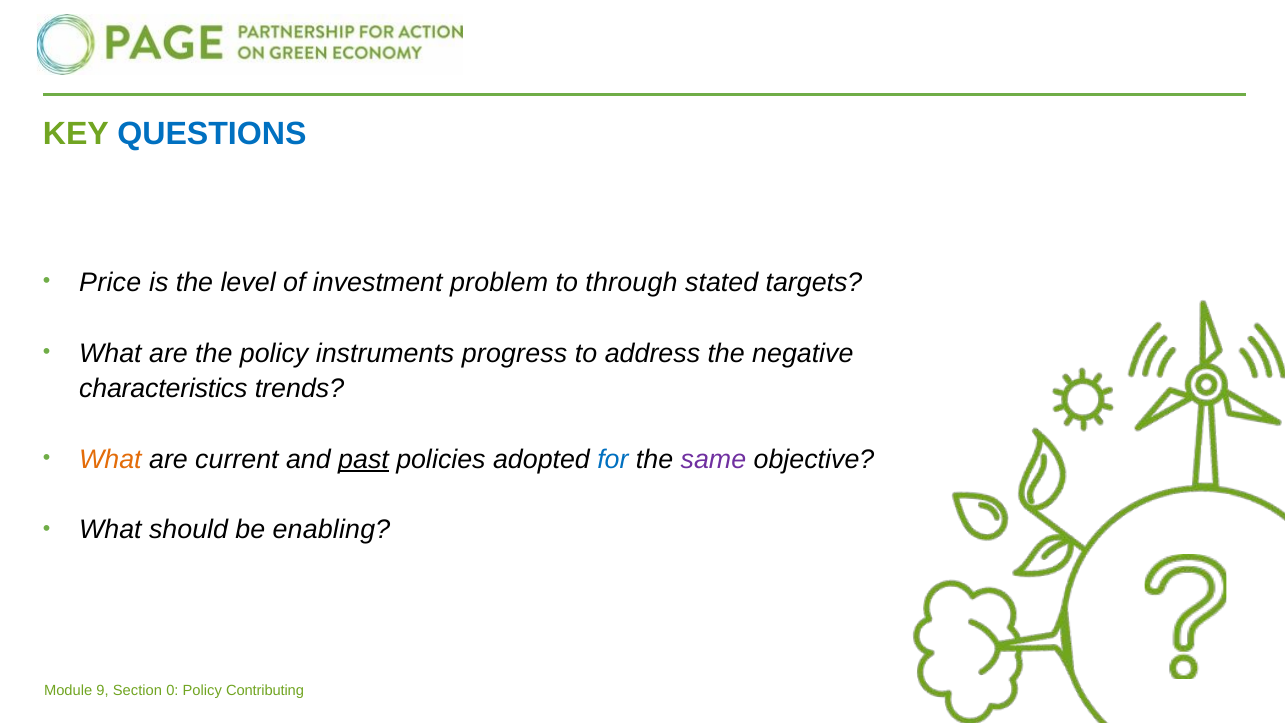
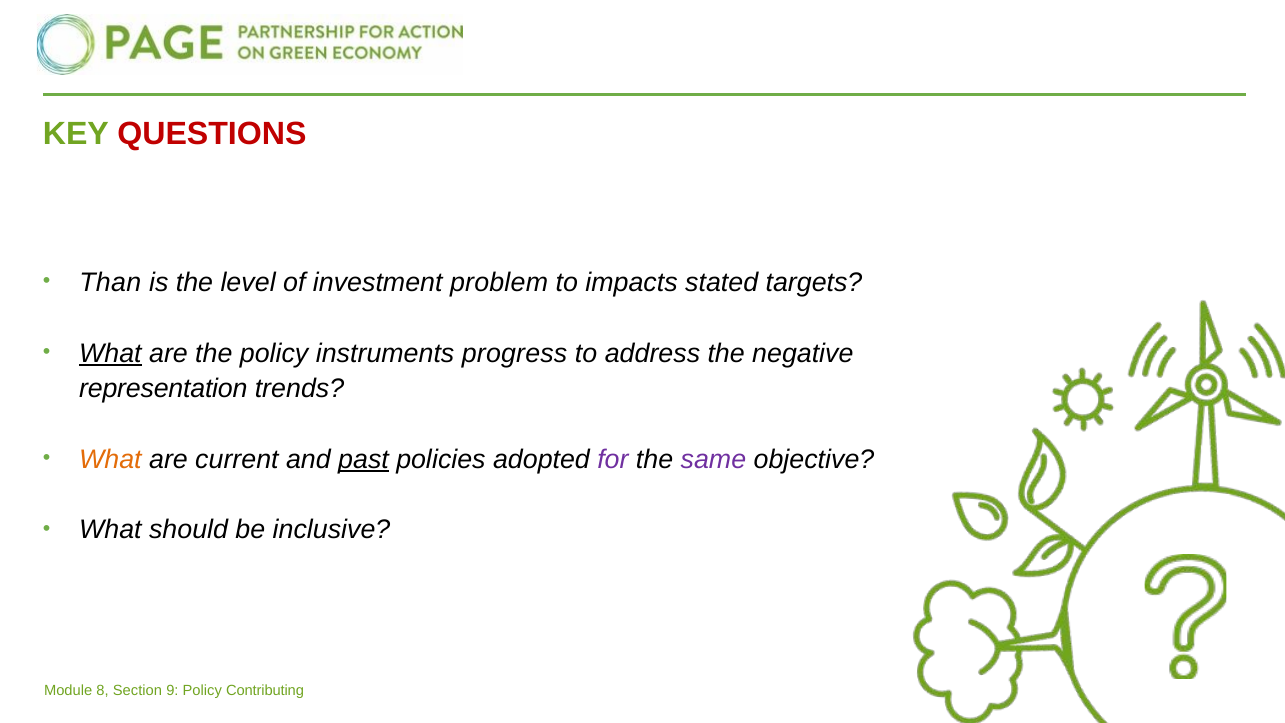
QUESTIONS colour: blue -> red (212, 134)
Price: Price -> Than (110, 282)
through: through -> impacts (632, 282)
What underline: none -> present (110, 353)
characteristics: characteristics -> representation (163, 388)
for colour: blue -> purple (613, 459)
enabling: enabling -> inclusive (332, 530)
9: 9 -> 8 (103, 690)
0: 0 -> 9 (172, 690)
